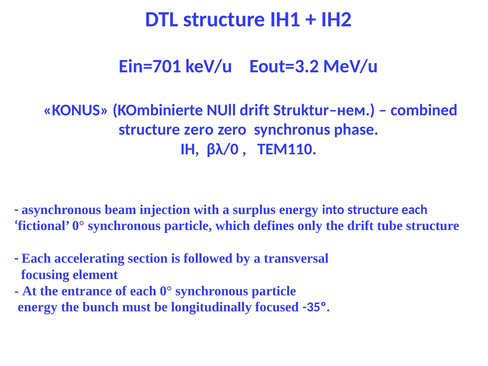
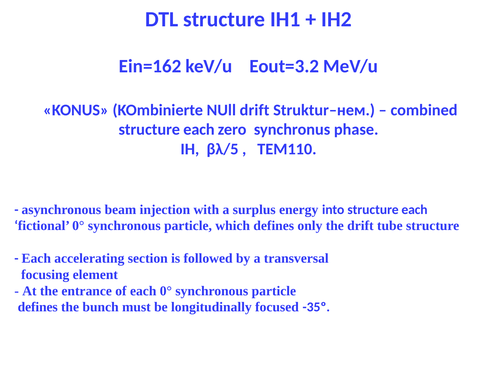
Ein=701: Ein=701 -> Ein=162 (150, 66)
zero: zero -> each (199, 130)
βλ/0: βλ/0 -> βλ/5 (223, 149)
energy: energy -> defines (38, 307)
